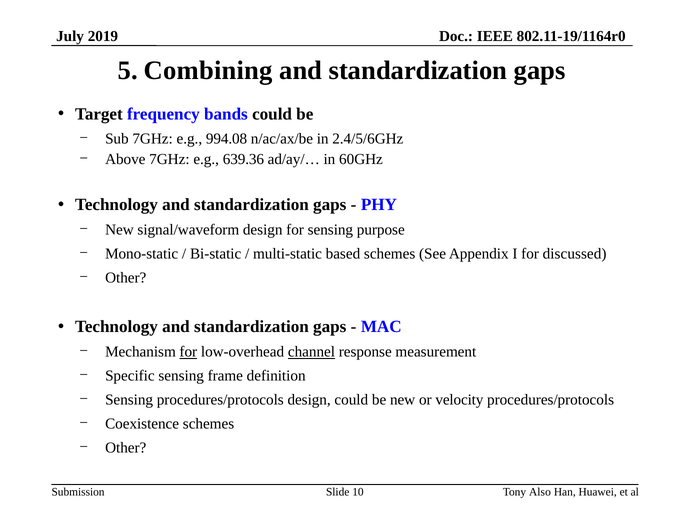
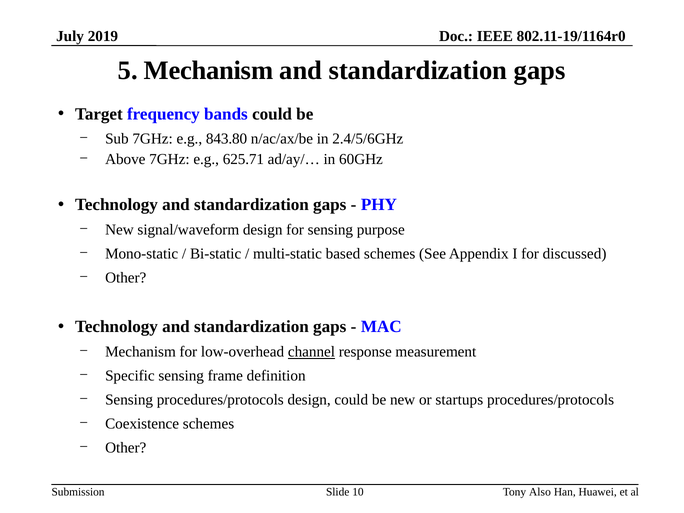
5 Combining: Combining -> Mechanism (209, 70)
994.08: 994.08 -> 843.80 (227, 139)
639.36: 639.36 -> 625.71 (243, 159)
for underline: present -> none (188, 352)
velocity: velocity -> startups (459, 400)
